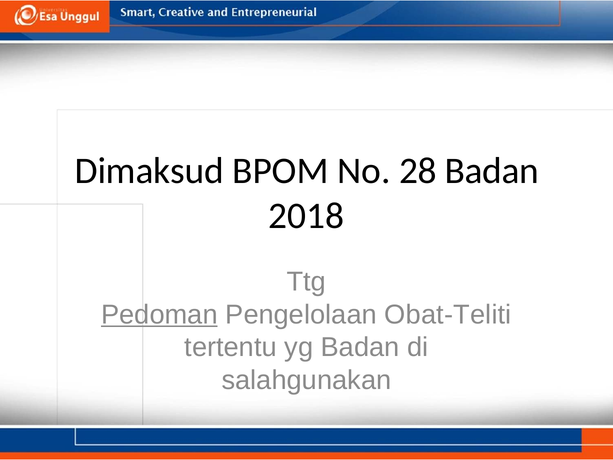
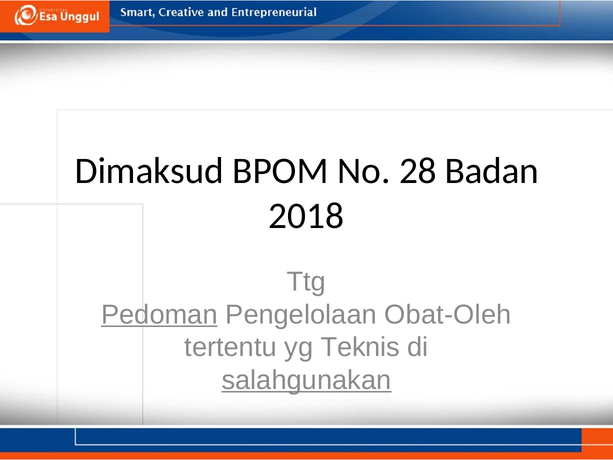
Obat-Teliti: Obat-Teliti -> Obat-Oleh (448, 314)
yg Badan: Badan -> Teknis (360, 347)
salahgunakan underline: none -> present (306, 380)
